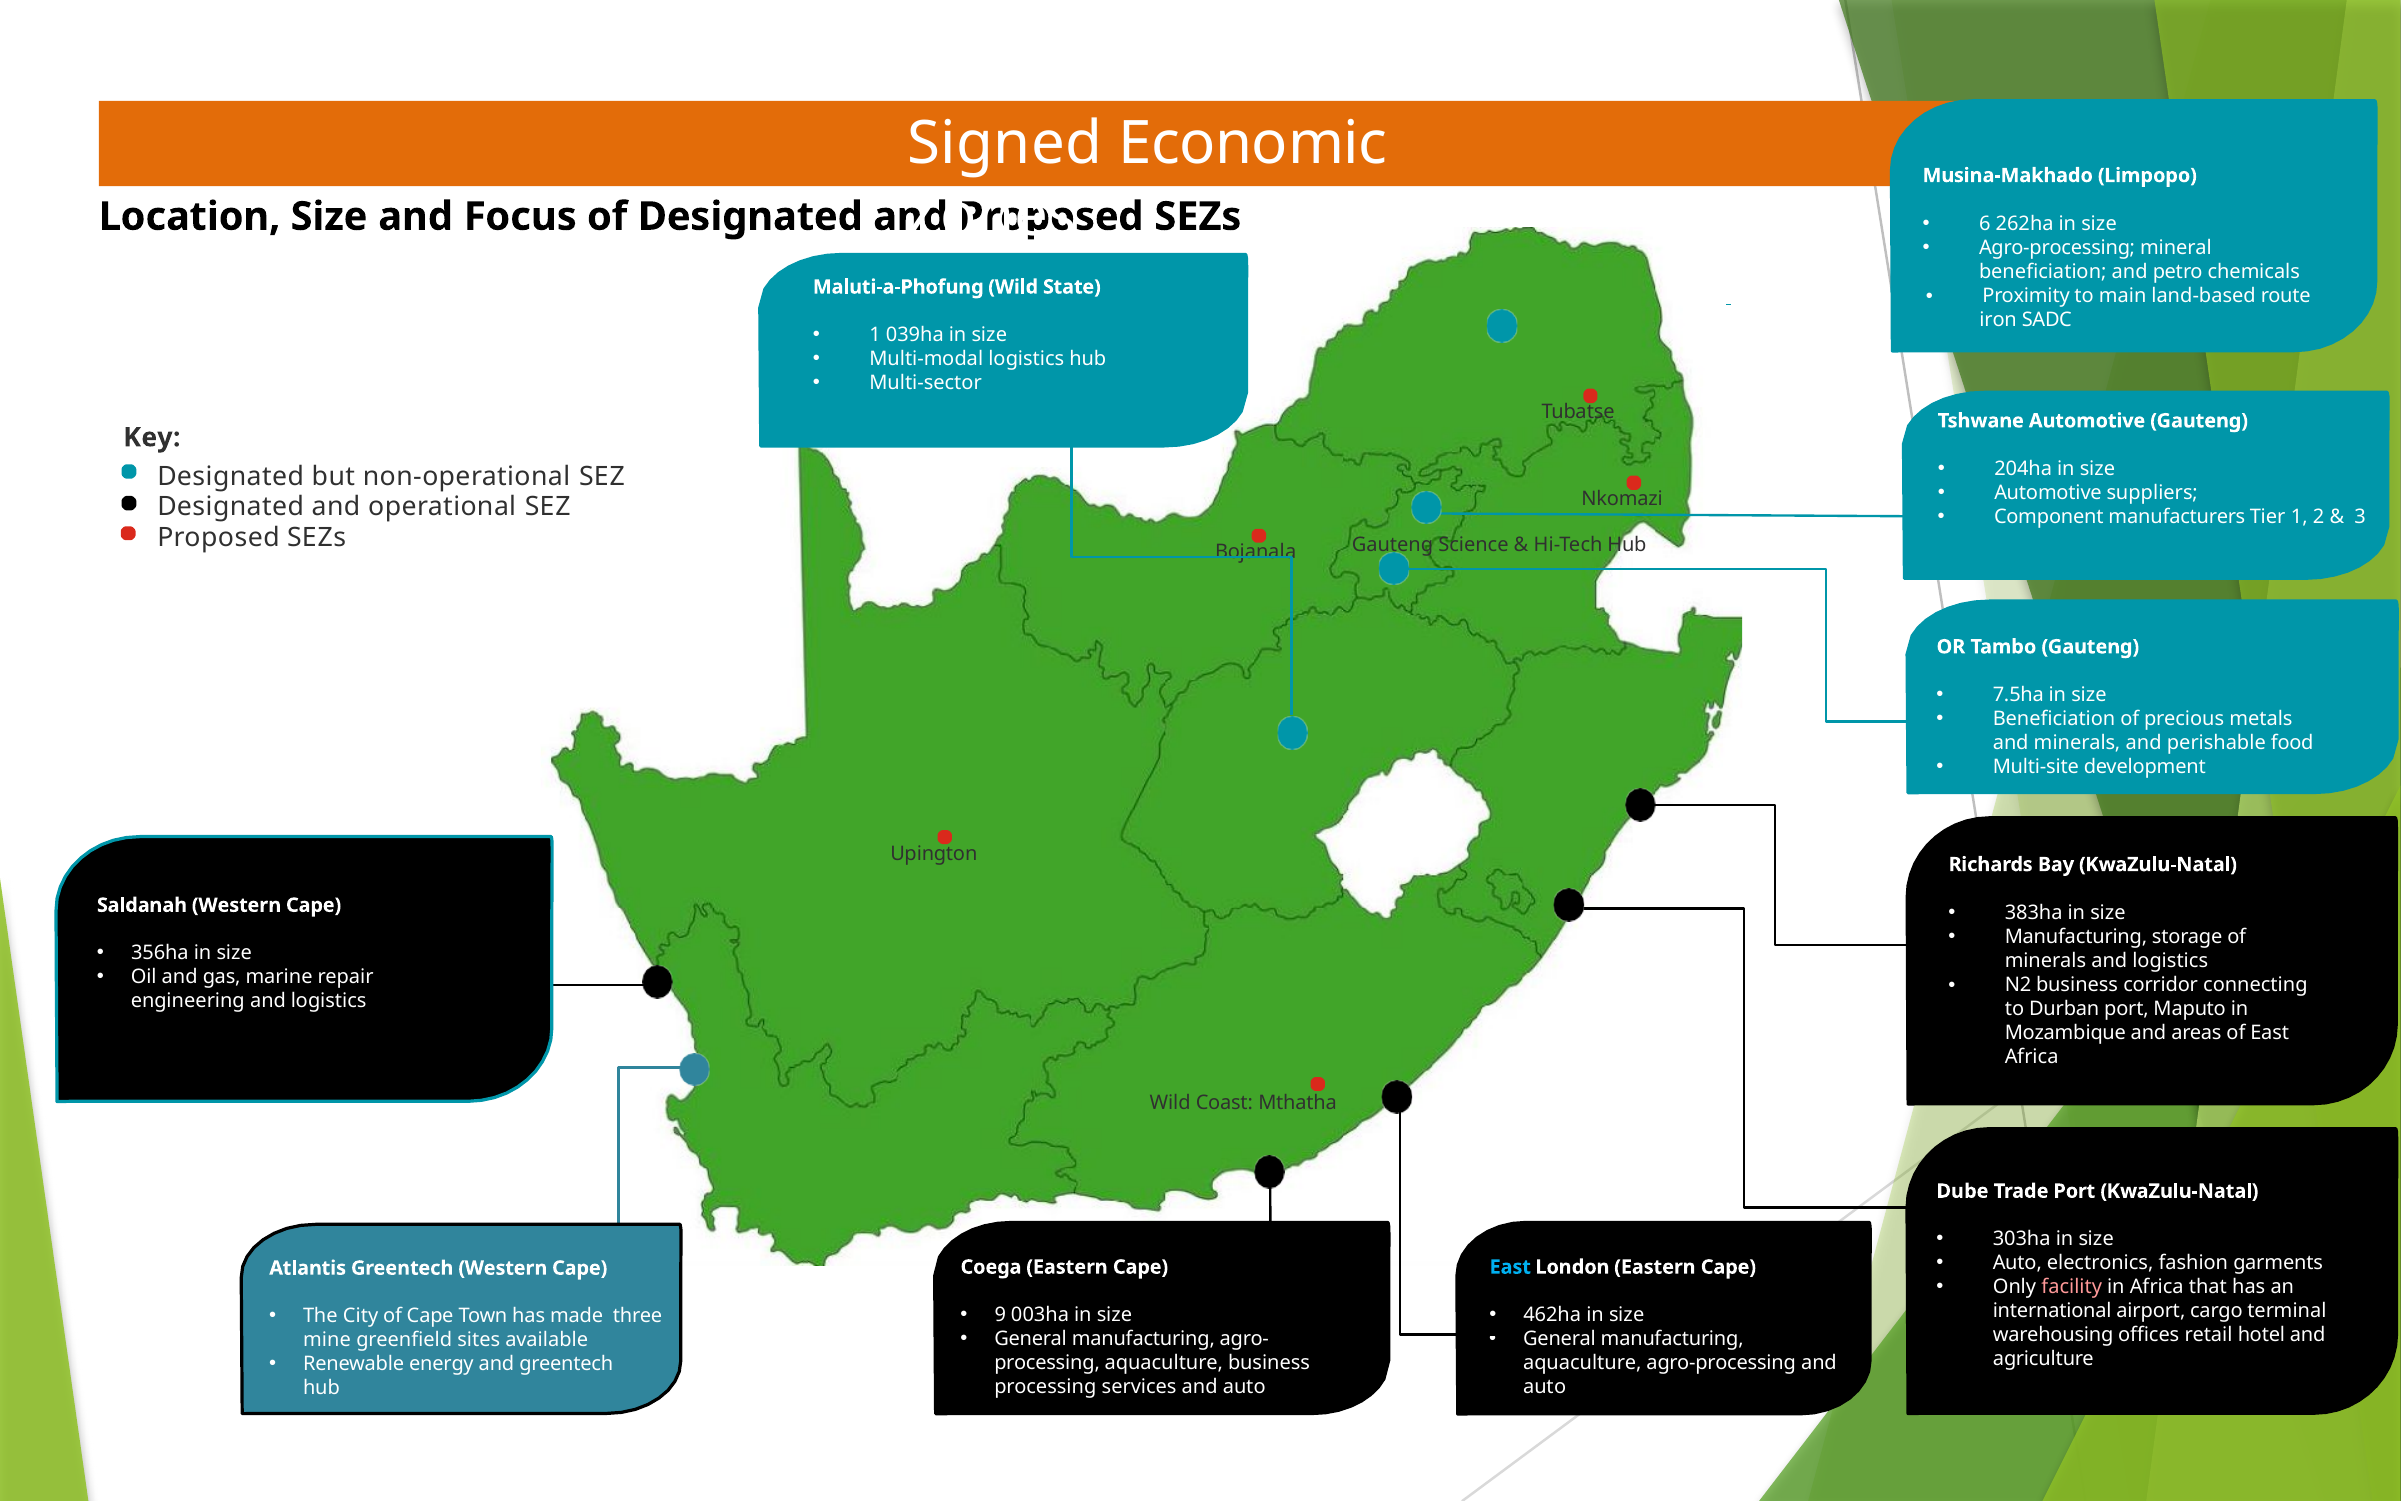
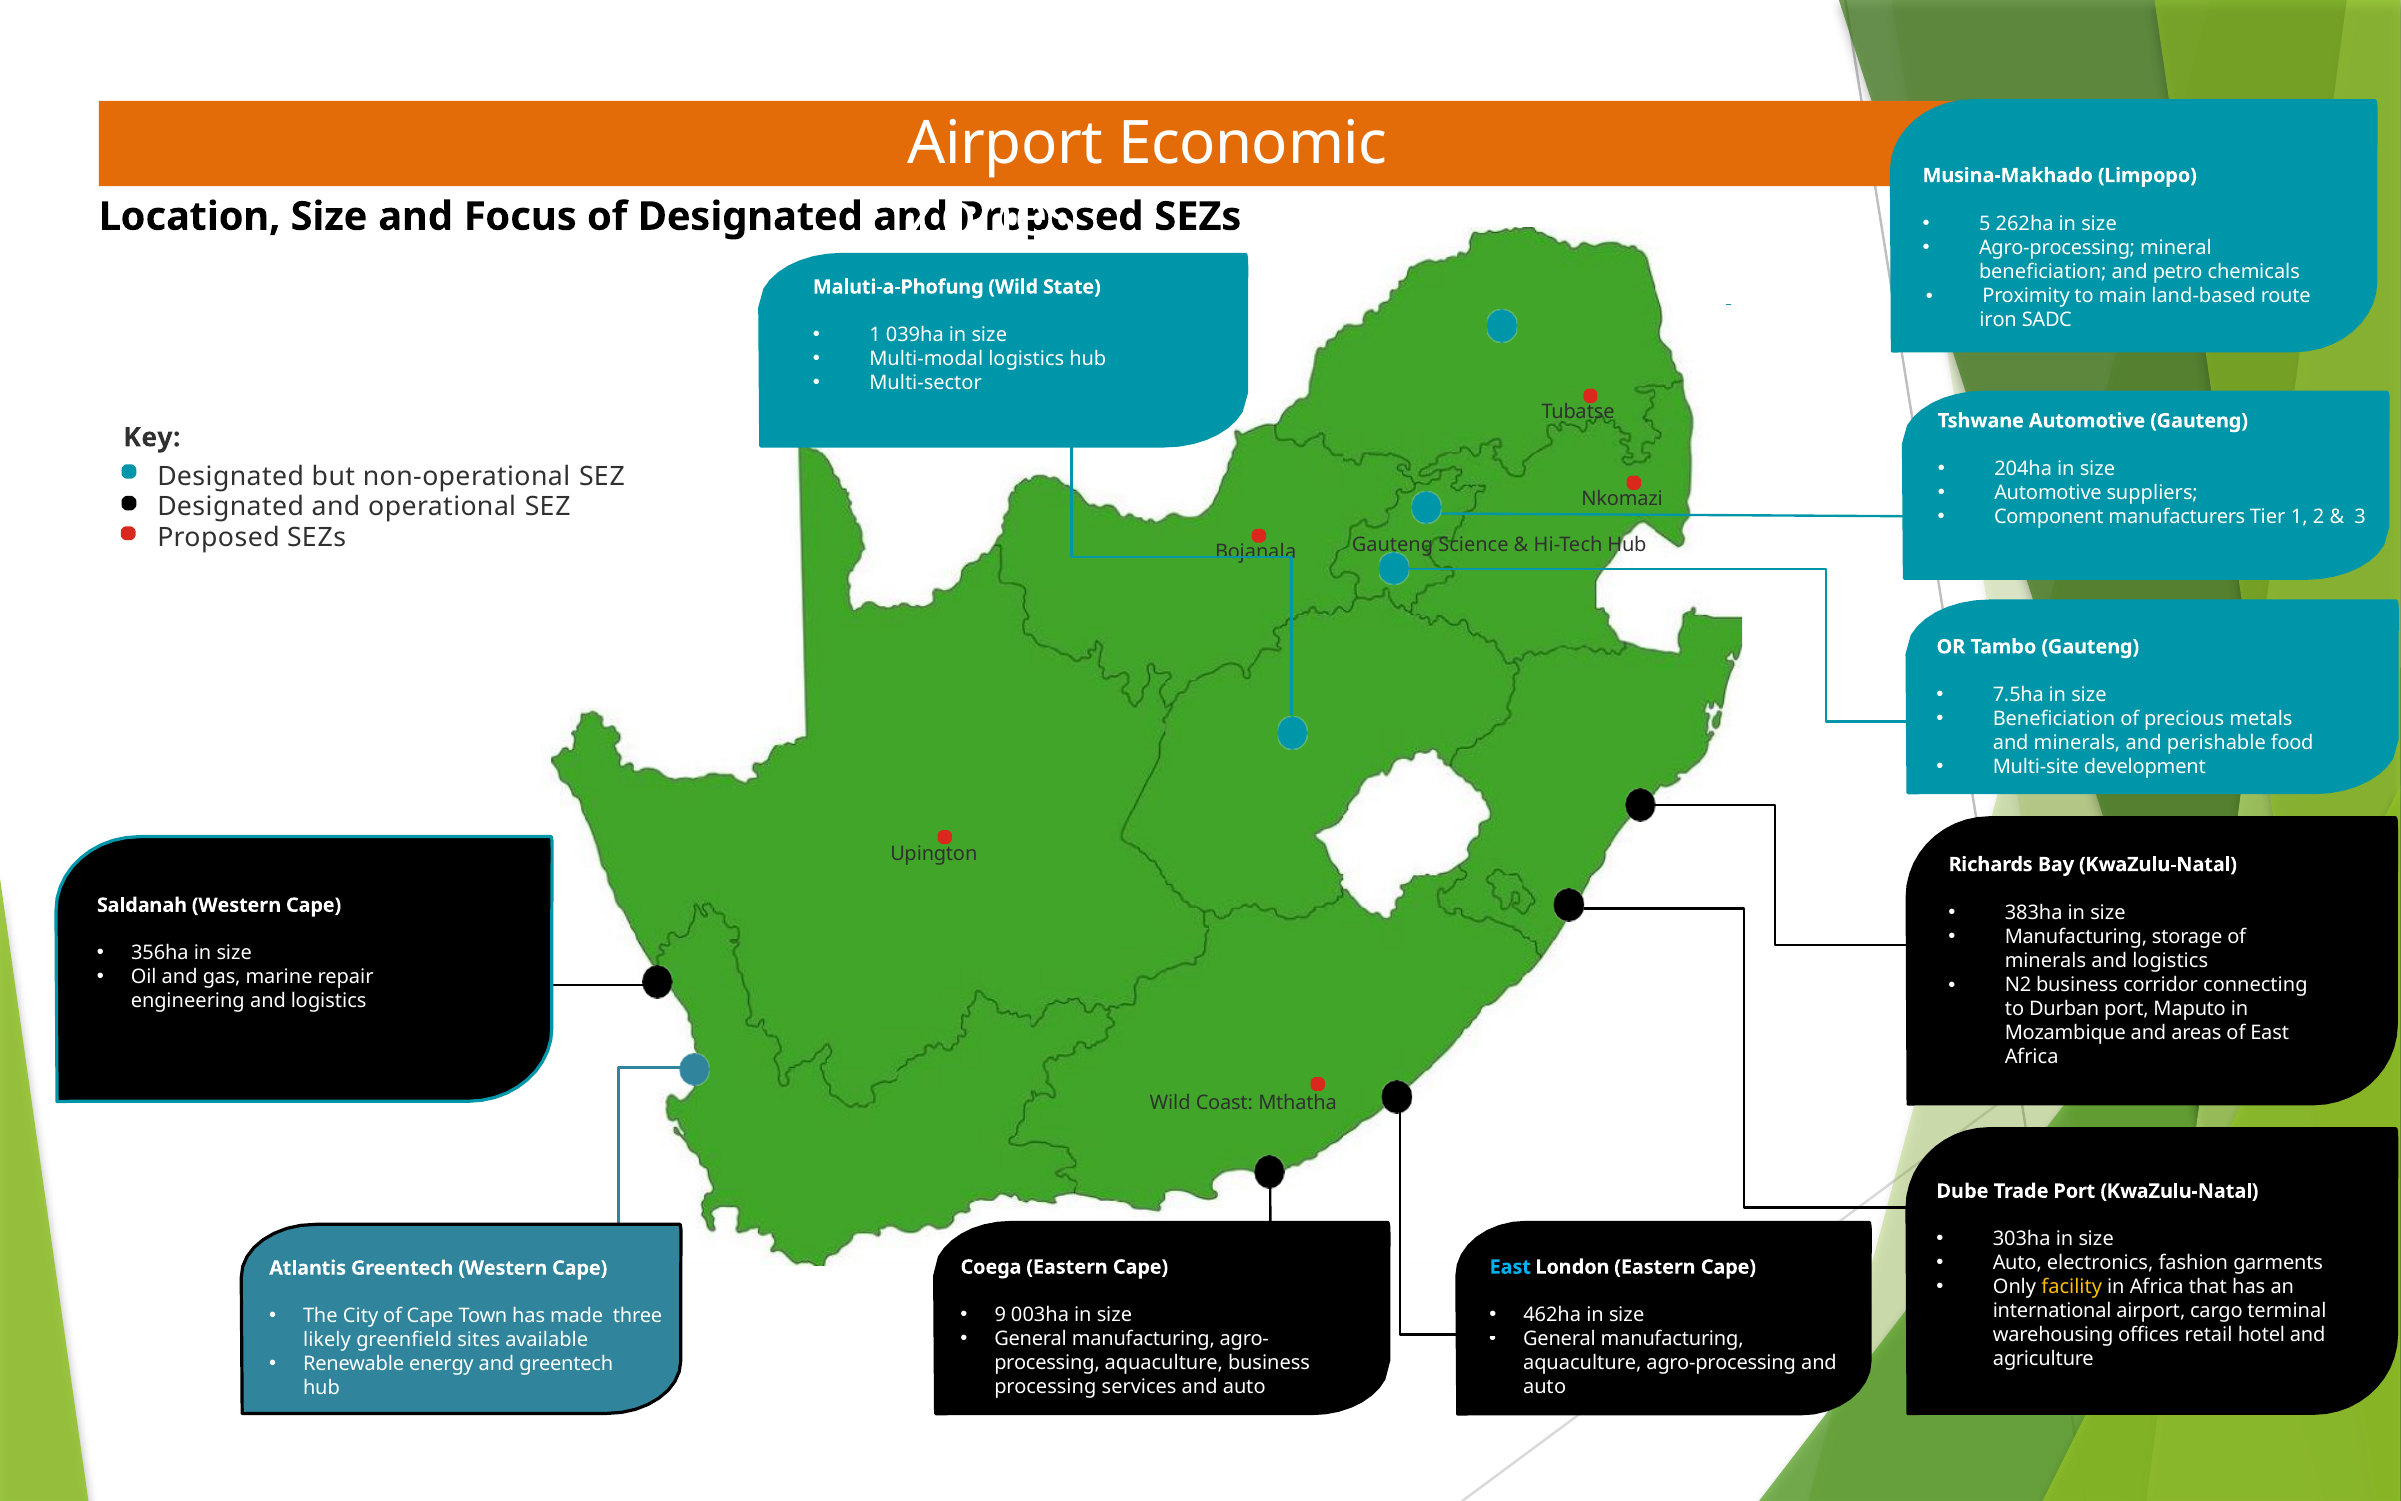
Signed: Signed -> Airport (1005, 144)
6: 6 -> 5 (1985, 223)
facility colour: pink -> yellow (2072, 1287)
mine: mine -> likely (327, 1340)
